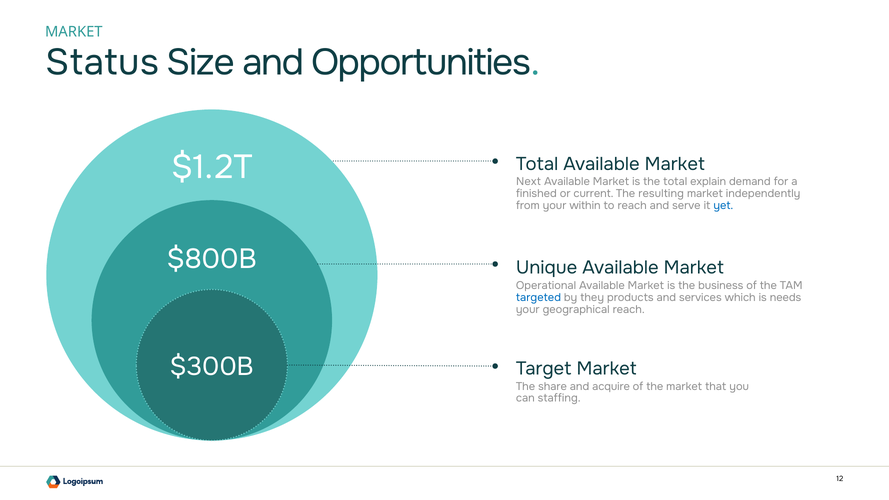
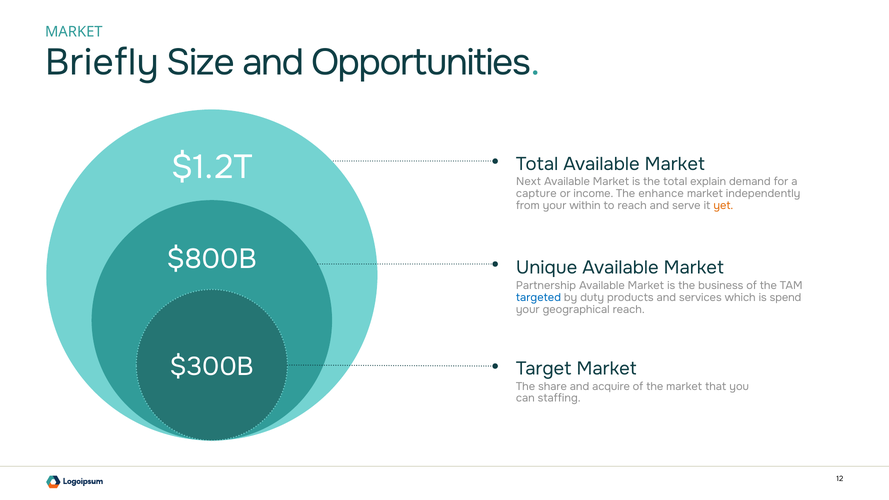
Status: Status -> Briefly (102, 63)
finished: finished -> capture (536, 194)
current: current -> income (593, 194)
resulting: resulting -> enhance (661, 194)
yet colour: blue -> orange (723, 206)
Operational: Operational -> Partnership (546, 285)
they: they -> duty (592, 297)
needs: needs -> spend (786, 297)
